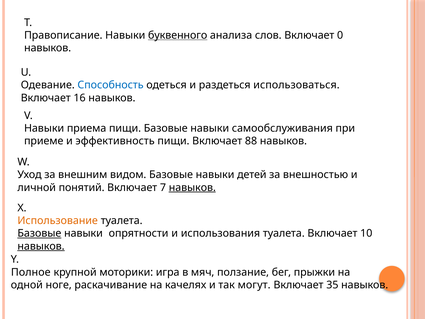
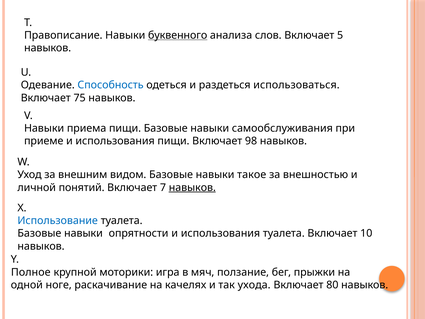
0: 0 -> 5 (340, 35)
16: 16 -> 75 (80, 98)
приеме и эффективность: эффективность -> использования (115, 141)
88: 88 -> 98 (251, 141)
детей: детей -> такое (252, 175)
Использование colour: orange -> blue (58, 221)
Базовые underline: present -> none (39, 233)
навыков underline: present -> none (41, 246)
могут: могут -> ухода (254, 285)
35: 35 -> 80 (332, 285)
